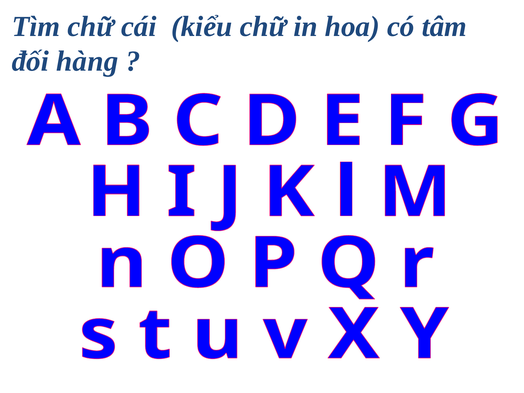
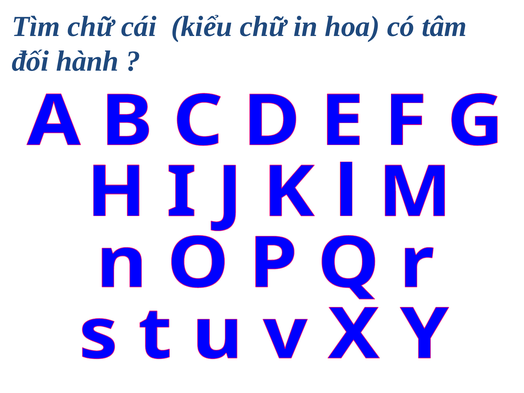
hàng: hàng -> hành (87, 61)
